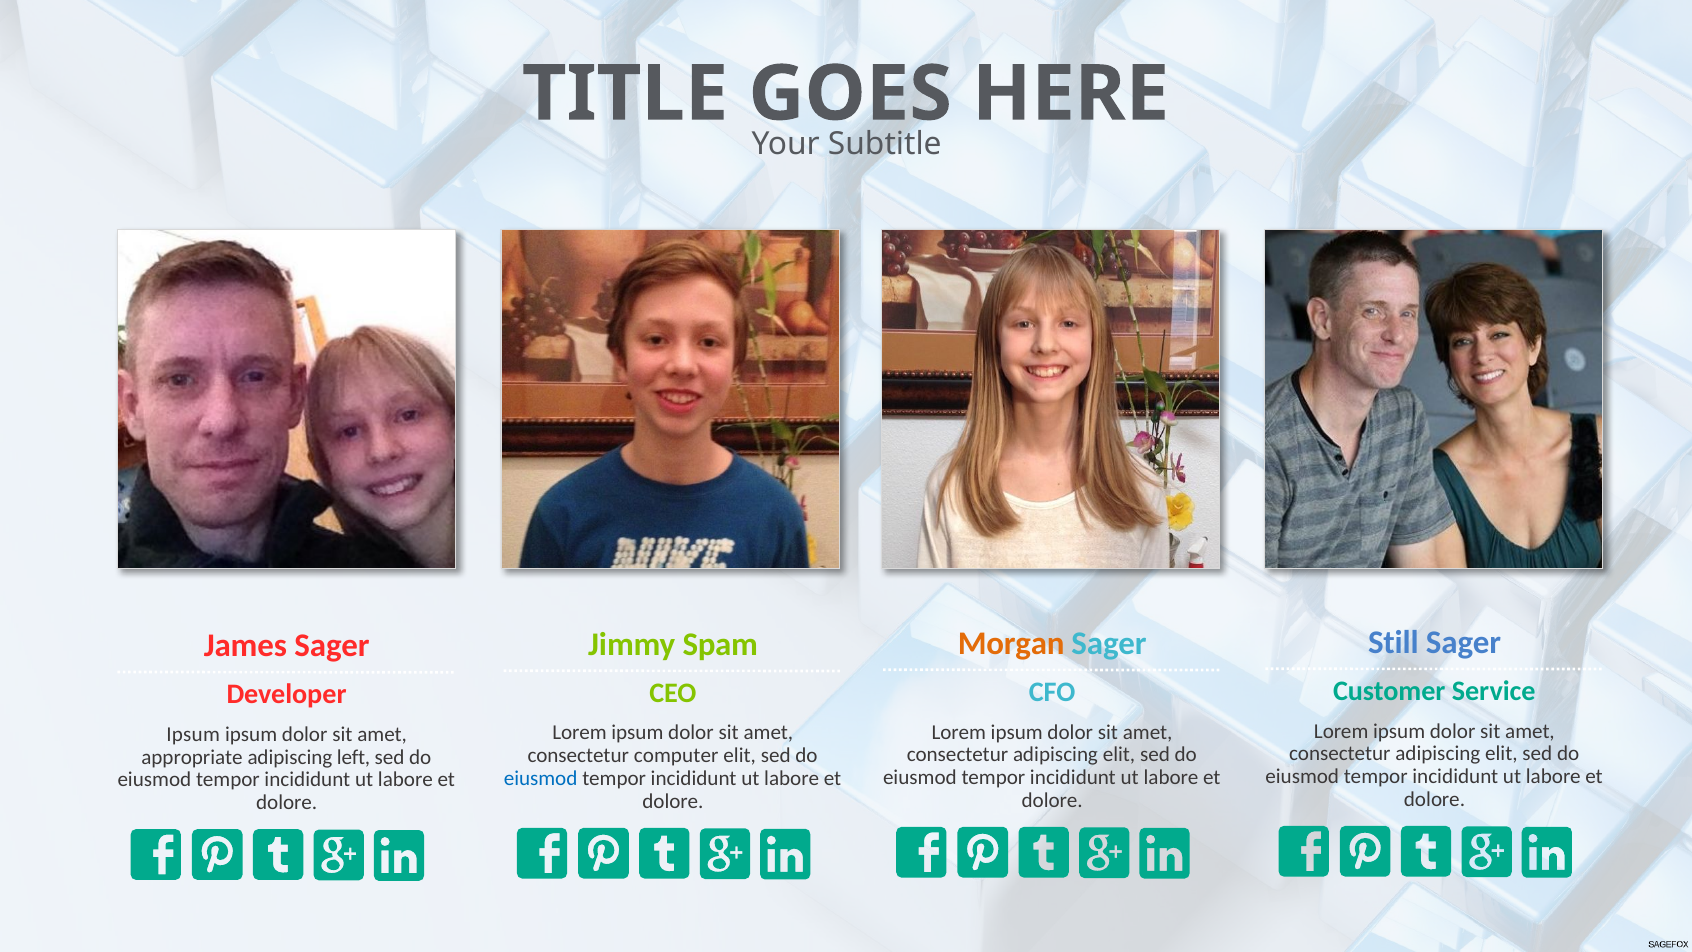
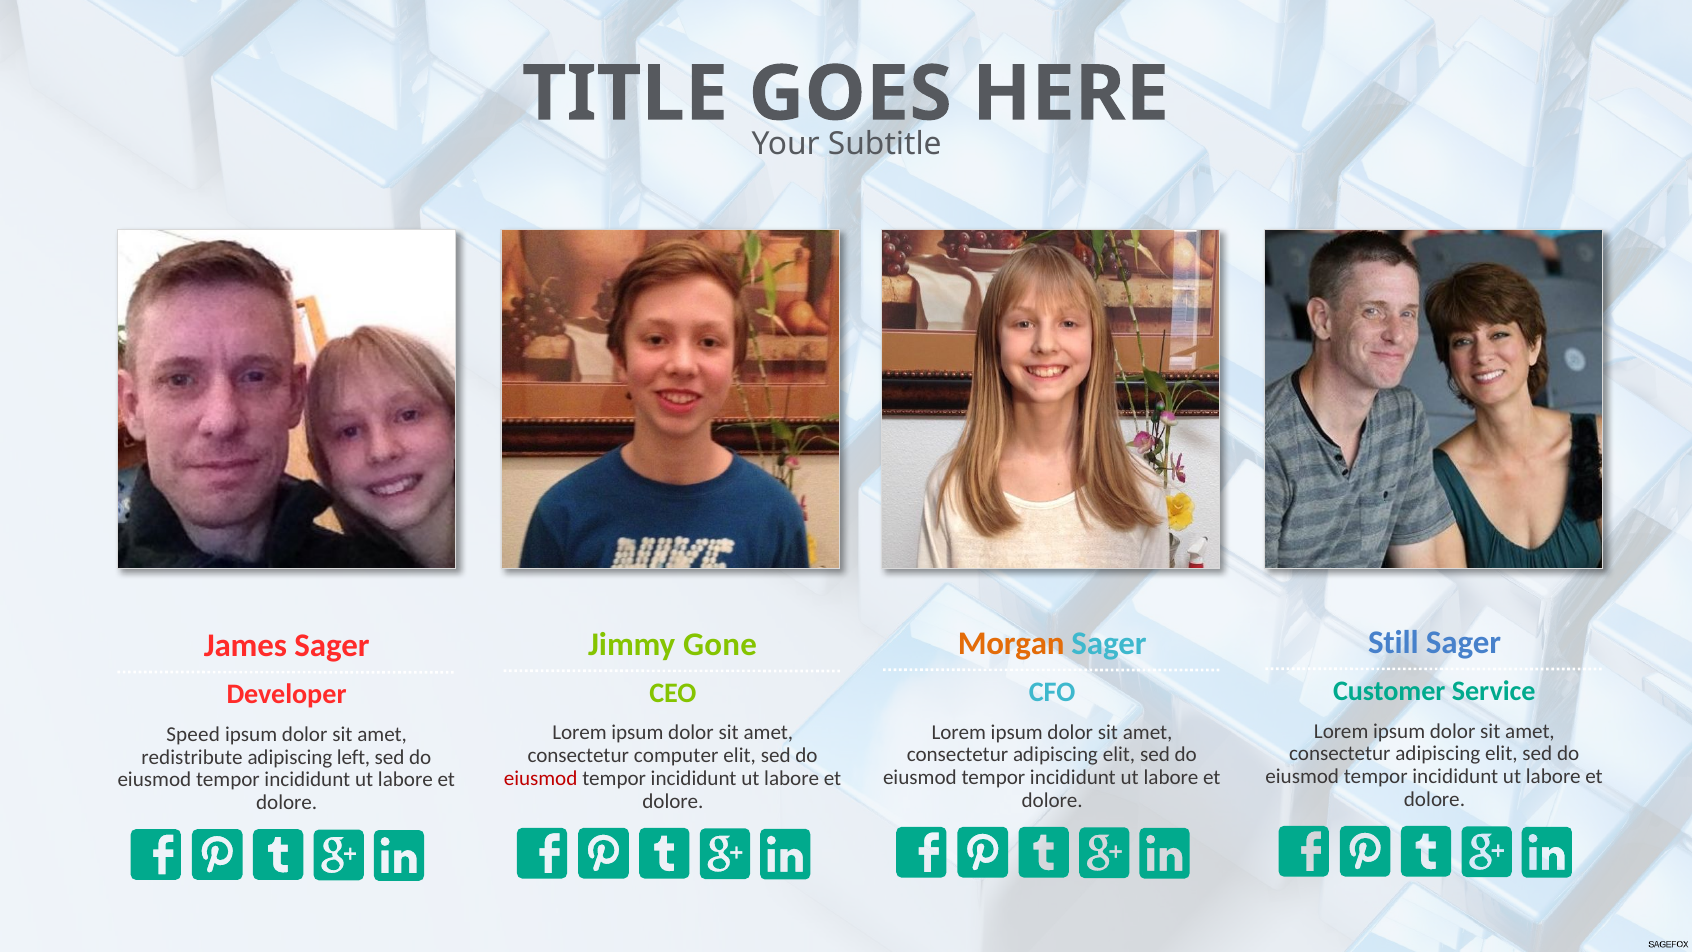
Spam: Spam -> Gone (720, 644)
Ipsum: Ipsum -> Speed (193, 734)
appropriate: appropriate -> redistribute (192, 757)
eiusmod colour: blue -> red (541, 778)
